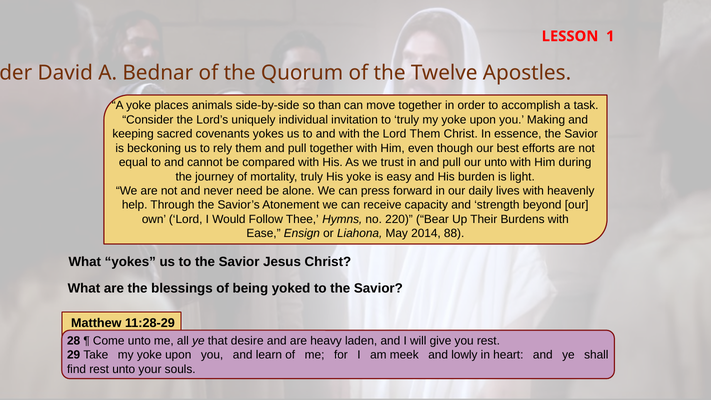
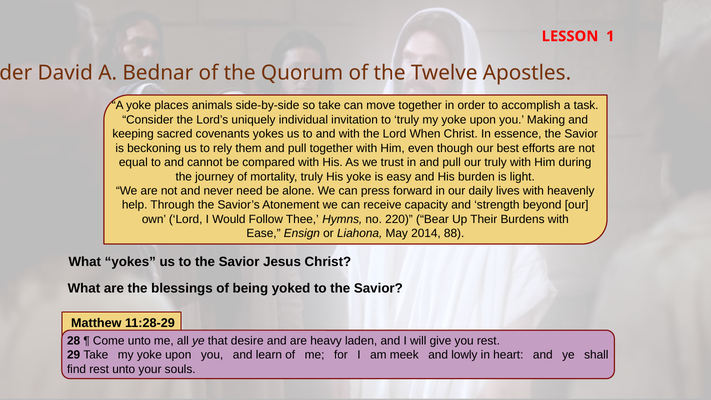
so than: than -> take (330, 106)
Lord Them: Them -> When (425, 134)
our unto: unto -> truly (496, 162)
